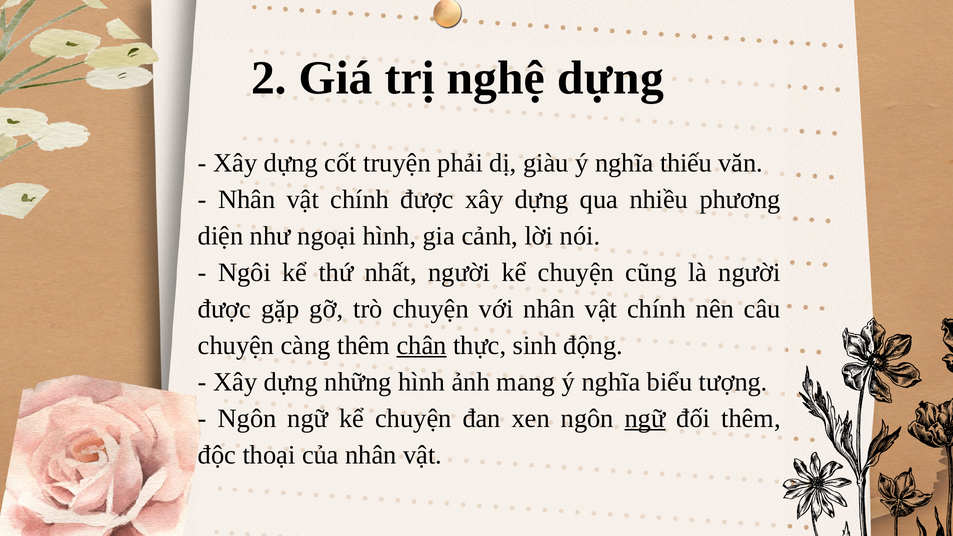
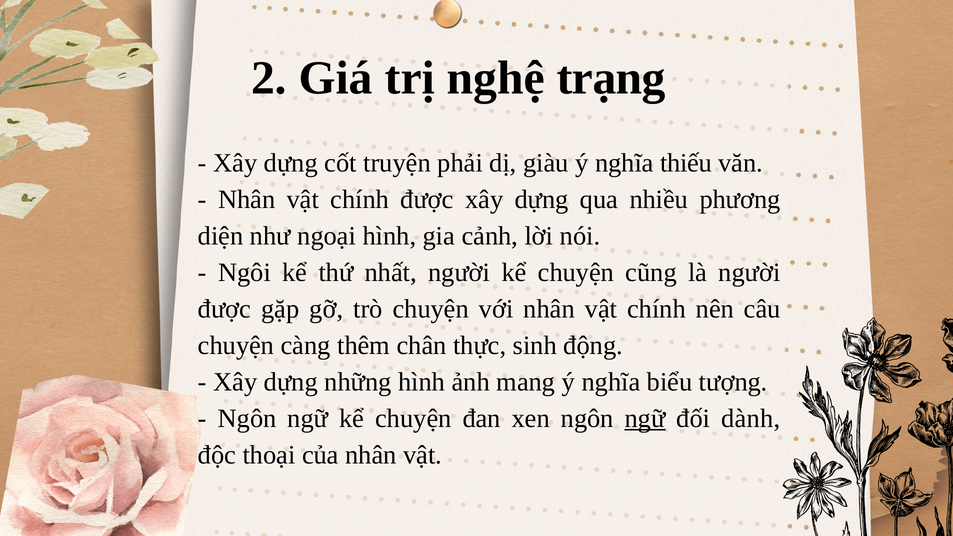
nghệ dựng: dựng -> trạng (611, 78)
chân underline: present -> none (422, 346)
đối thêm: thêm -> dành (751, 419)
